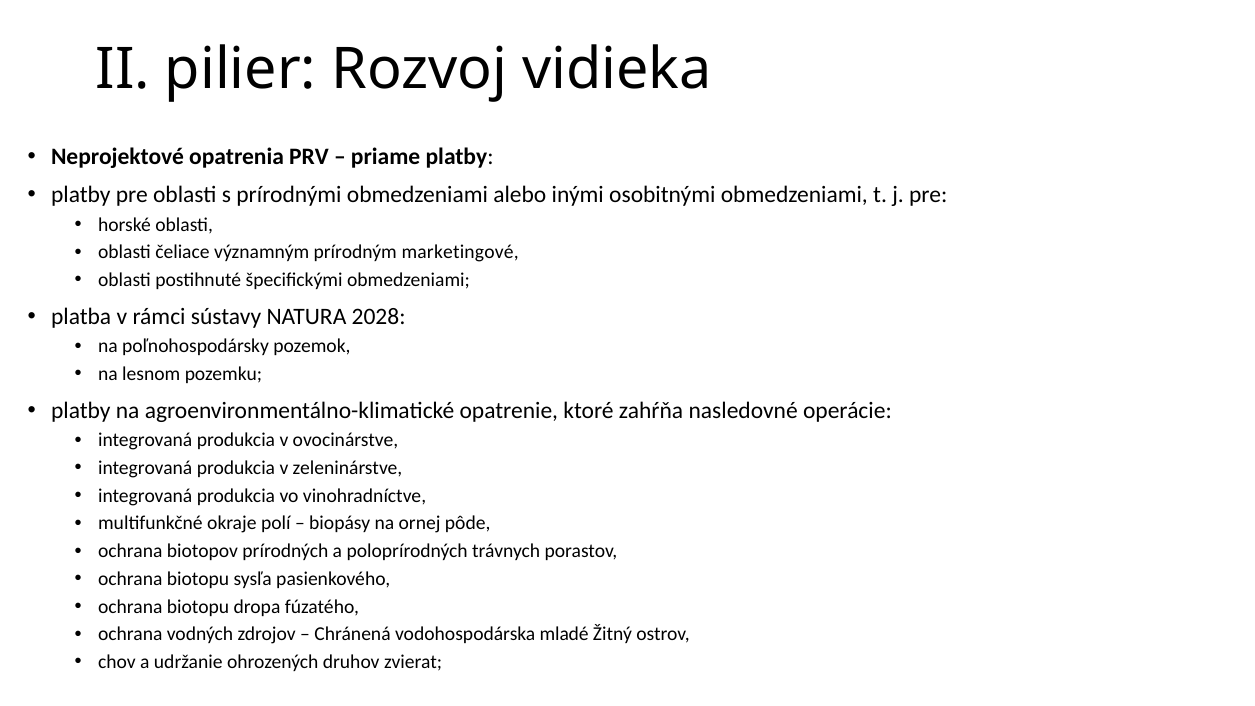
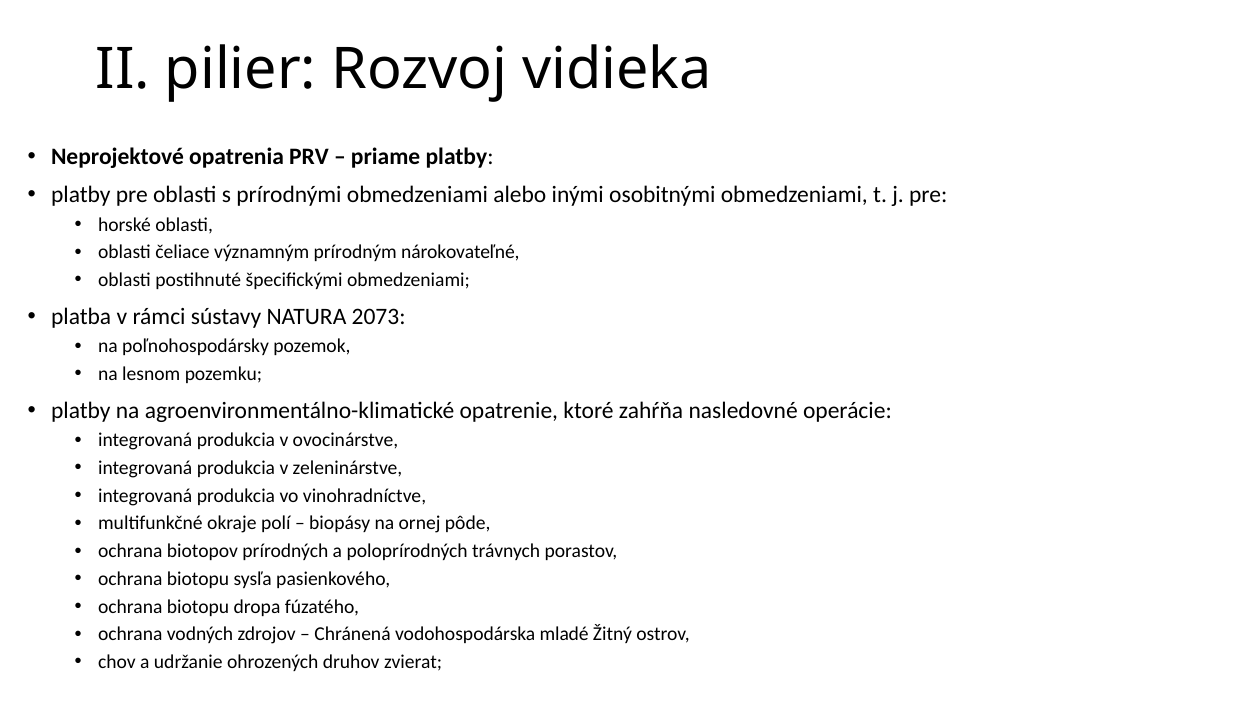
marketingové: marketingové -> nárokovateľné (460, 252)
2028: 2028 -> 2073 (379, 316)
